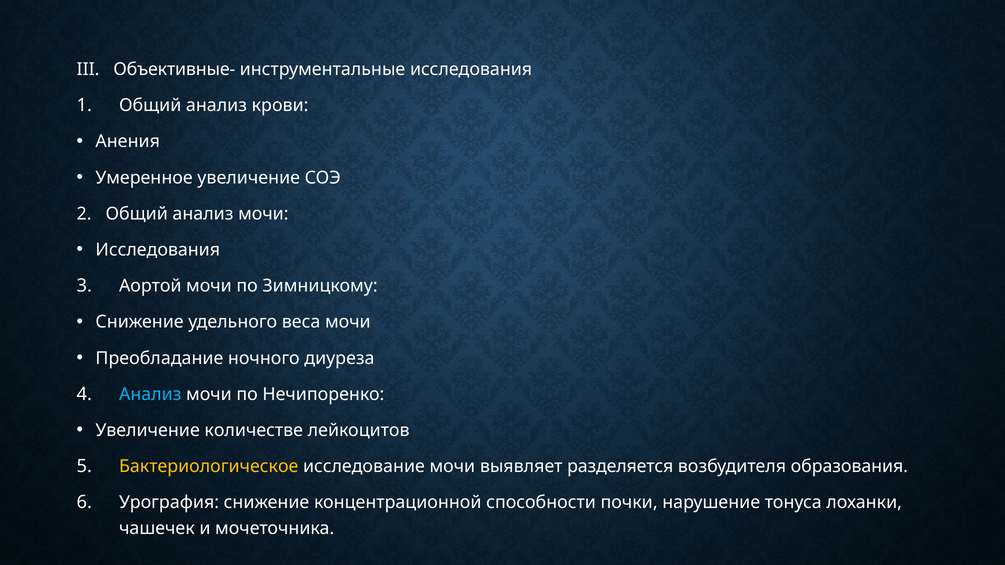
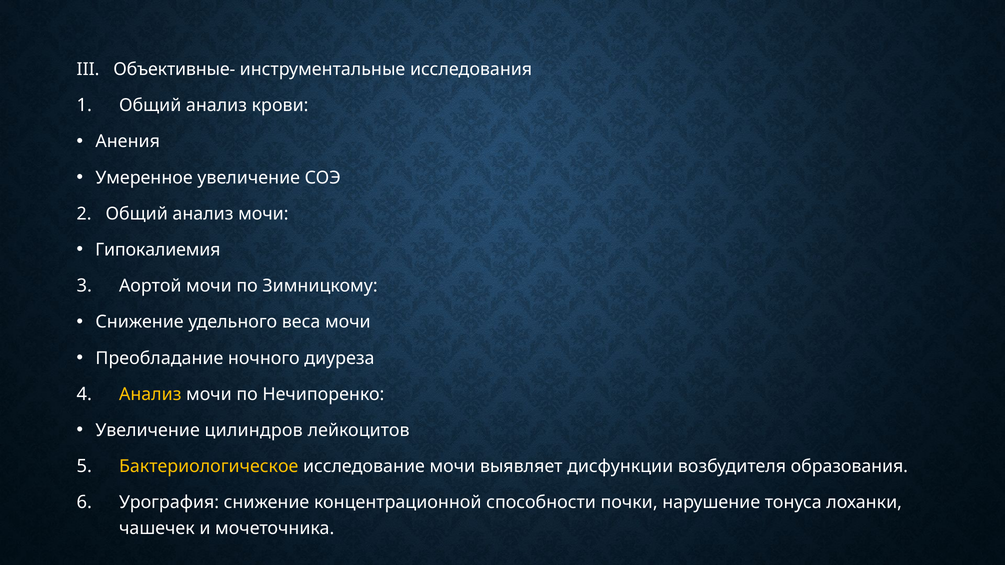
Исследования: Исследования -> Гипокалиемия (158, 250)
Анализ colour: light blue -> yellow (150, 394)
количестве: количестве -> цилиндров (254, 431)
разделяется: разделяется -> дисфункции (620, 467)
